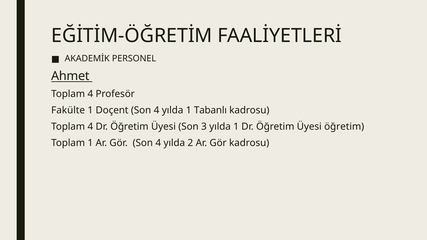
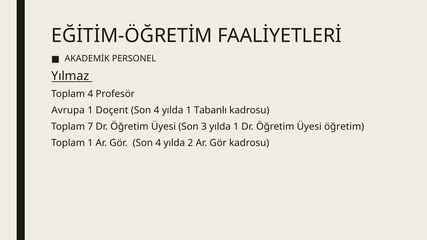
Ahmet: Ahmet -> Yılmaz (70, 76)
Fakülte: Fakülte -> Avrupa (68, 110)
4: 4 -> 7 (90, 127)
